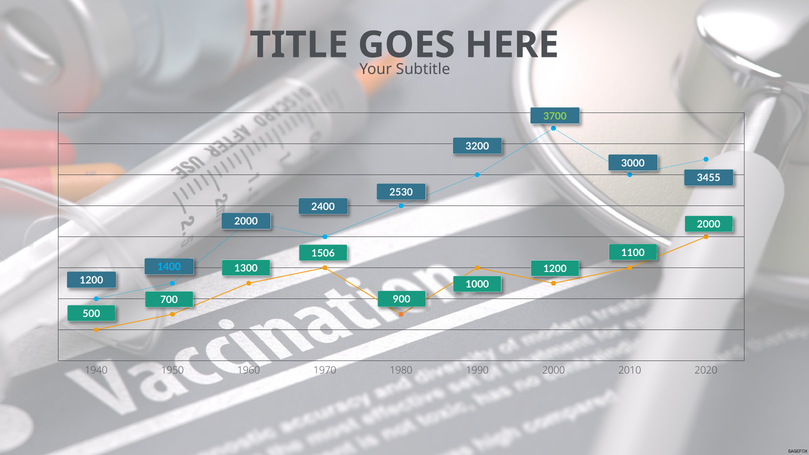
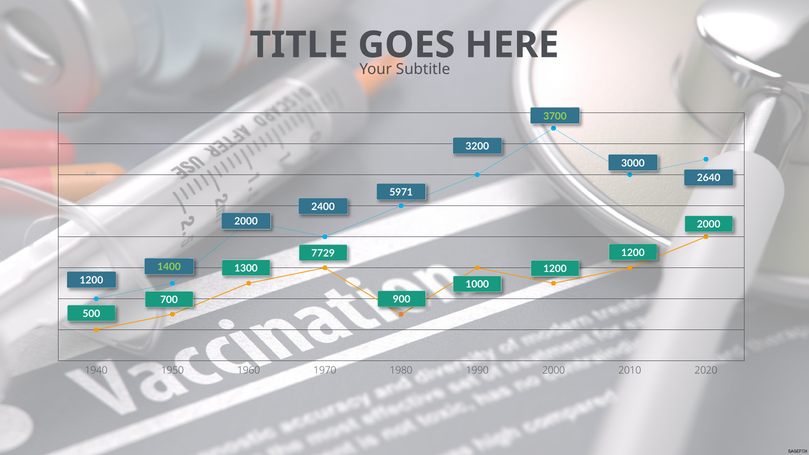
3455: 3455 -> 2640 (709, 178)
2530: 2530 -> 5971 (401, 192)
1100: 1100 -> 1200 (633, 253)
1506: 1506 -> 7729 (323, 253)
1400 colour: light blue -> light green (169, 267)
